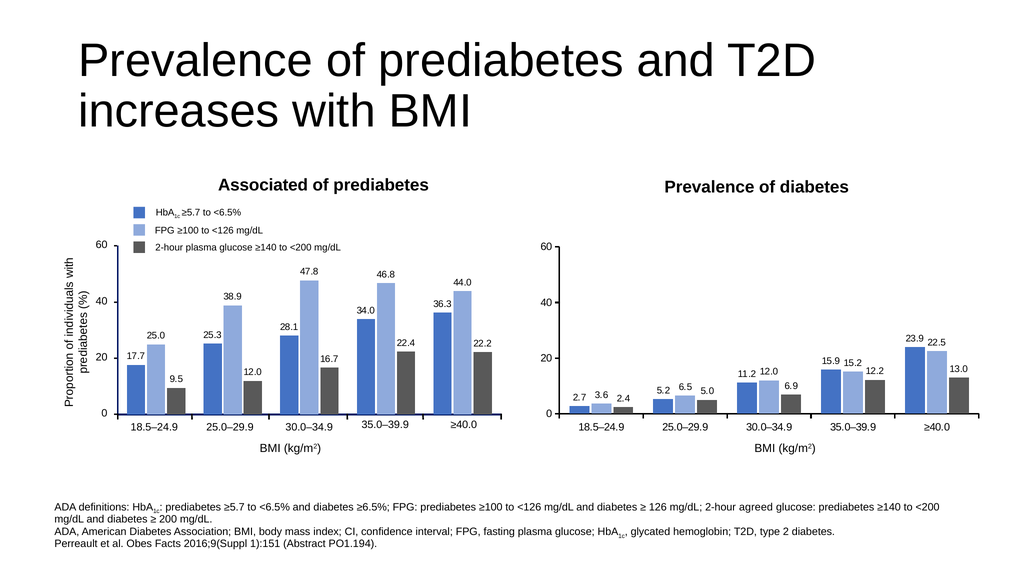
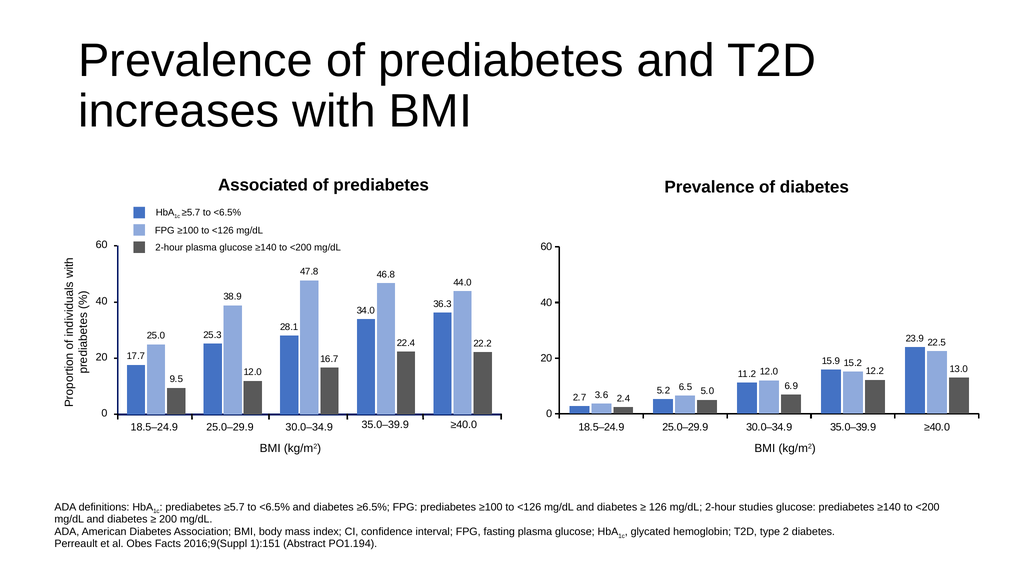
agreed: agreed -> studies (756, 508)
